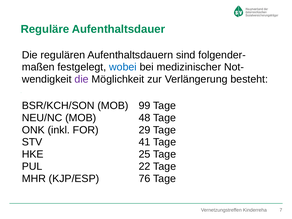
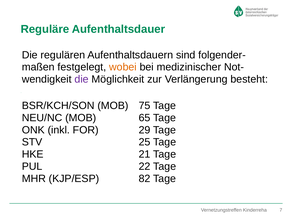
wobei colour: blue -> orange (123, 67)
99: 99 -> 75 (144, 106)
48: 48 -> 65 (144, 118)
41: 41 -> 25 (145, 142)
25: 25 -> 21 (145, 154)
76: 76 -> 82 (144, 179)
